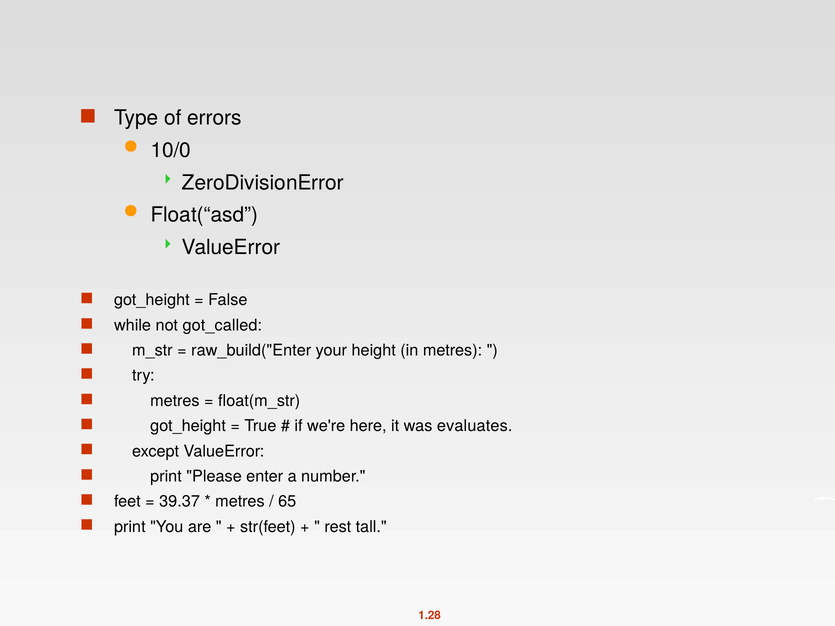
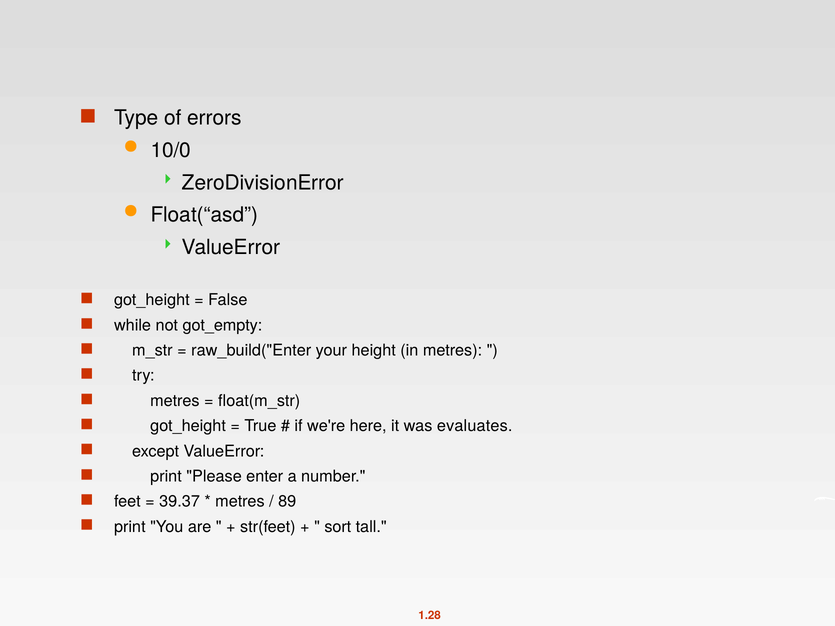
got_called: got_called -> got_empty (222, 325)
65: 65 -> 89 (287, 502)
rest: rest -> sort (338, 527)
